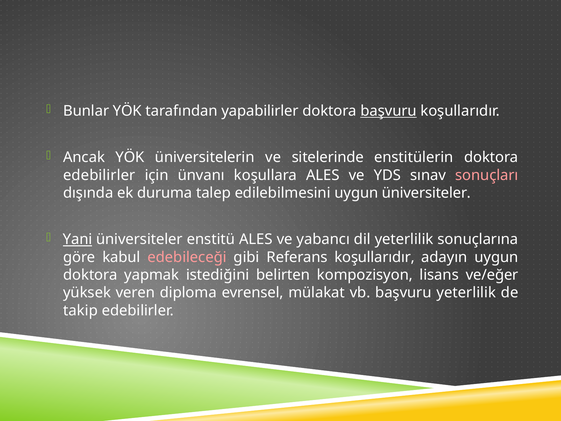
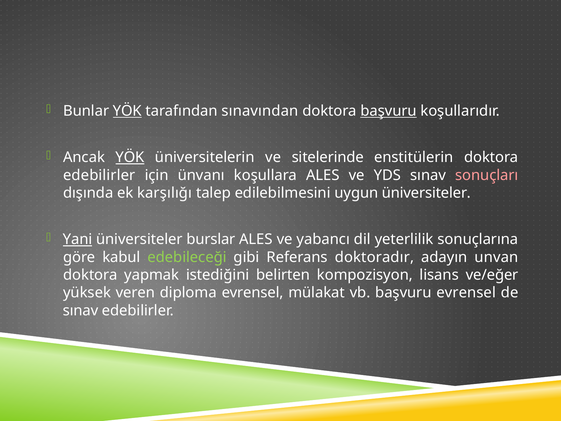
YÖK underline: none -> present (127, 111)
yapabilirler: yapabilirler -> sınavından (260, 111)
YÖK underline: none -> present (130, 157)
duruma: duruma -> karşılığı (165, 193)
enstitü: enstitü -> burslar (211, 239)
edebileceği colour: pink -> light green (187, 257)
Referans koşullarıdır: koşullarıdır -> doktoradır (374, 257)
adayın uygun: uygun -> unvan (496, 257)
başvuru yeterlilik: yeterlilik -> evrensel (466, 293)
takip: takip -> sınav (81, 310)
